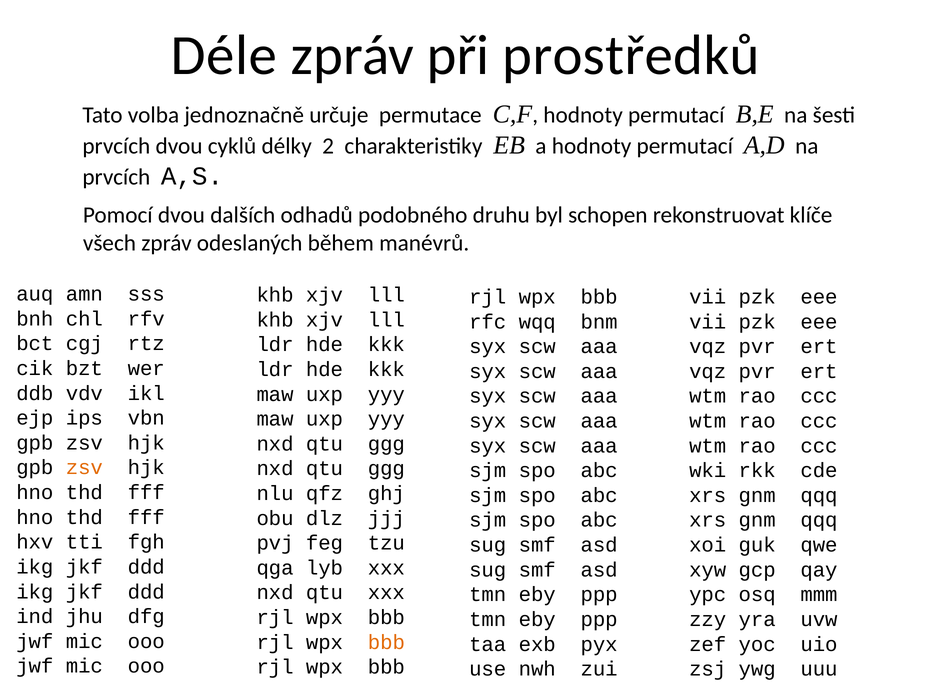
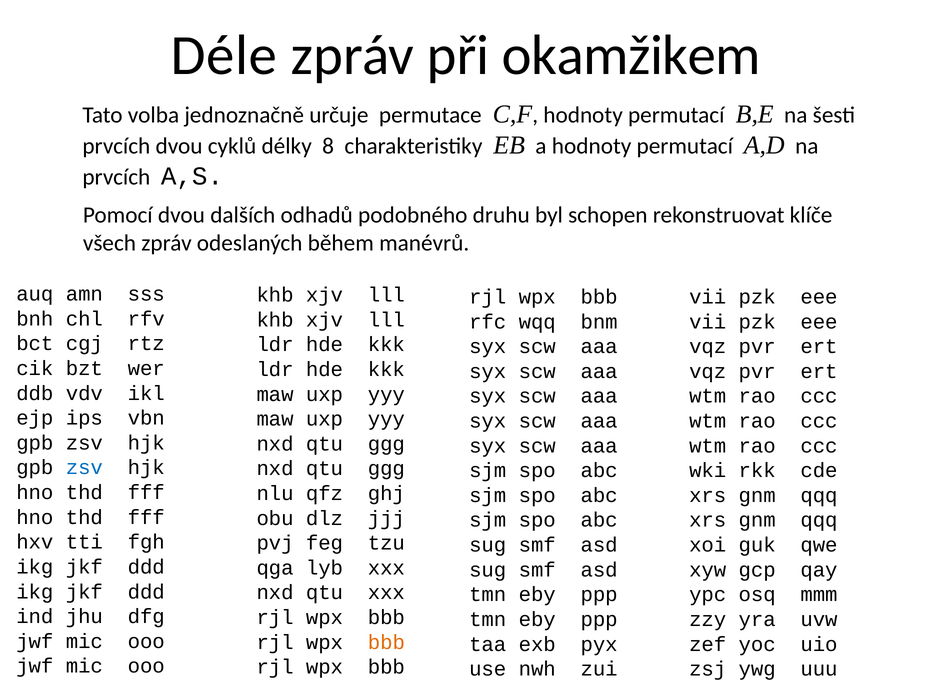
prostředků: prostředků -> okamžikem (631, 55)
2: 2 -> 8 (328, 146)
zsv colour: orange -> blue (84, 468)
